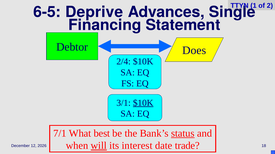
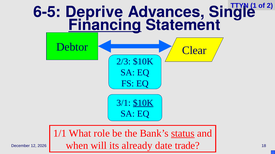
Financing underline: none -> present (105, 25)
Does: Does -> Clear (194, 51)
2/4: 2/4 -> 2/3 (124, 62)
7/1: 7/1 -> 1/1 (60, 134)
best: best -> role (102, 134)
will underline: present -> none (99, 146)
interest: interest -> already (137, 146)
